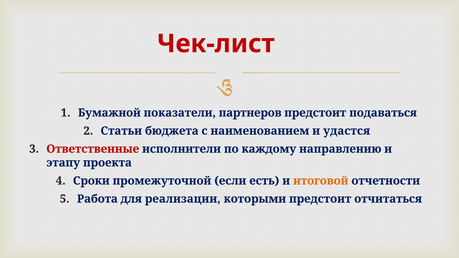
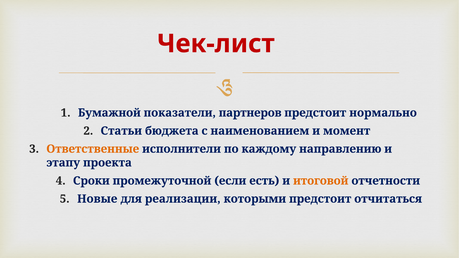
подаваться: подаваться -> нормально (383, 113)
удастся: удастся -> момент (347, 131)
Ответственные colour: red -> orange (93, 149)
Работа: Работа -> Новые (97, 199)
